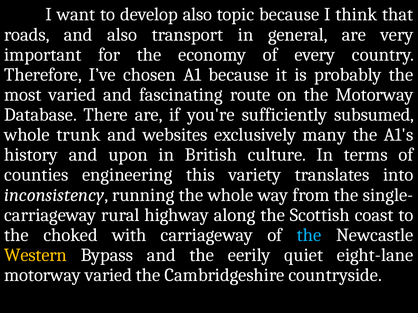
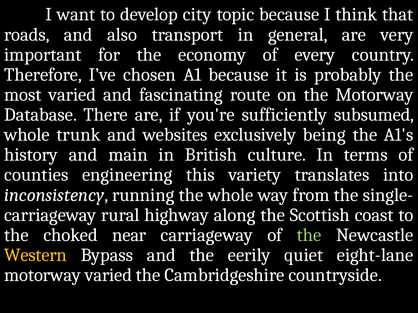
develop also: also -> city (197, 15)
many: many -> being (324, 135)
upon: upon -> main (128, 155)
with: with -> near (129, 235)
the colour: light blue -> light green (309, 235)
